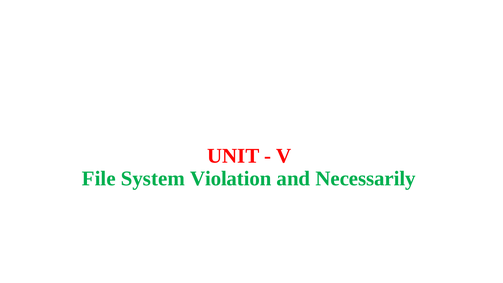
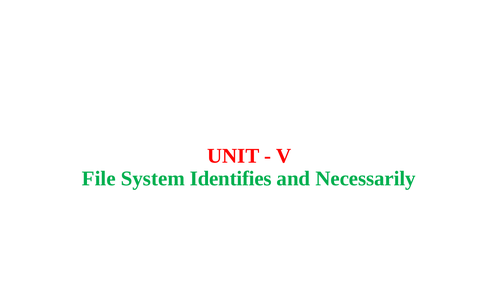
Violation: Violation -> Identifies (231, 178)
